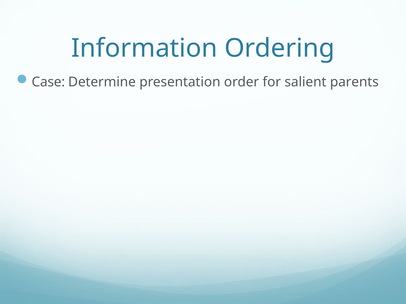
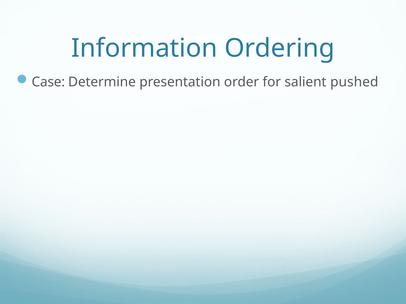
parents: parents -> pushed (354, 82)
